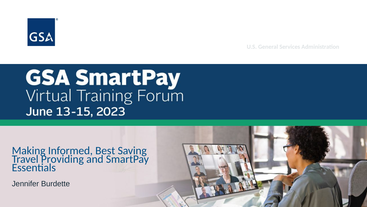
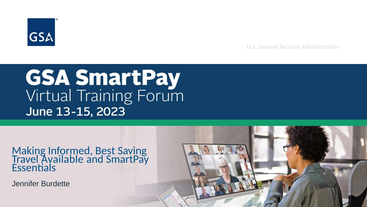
Providing: Providing -> Available (62, 159)
